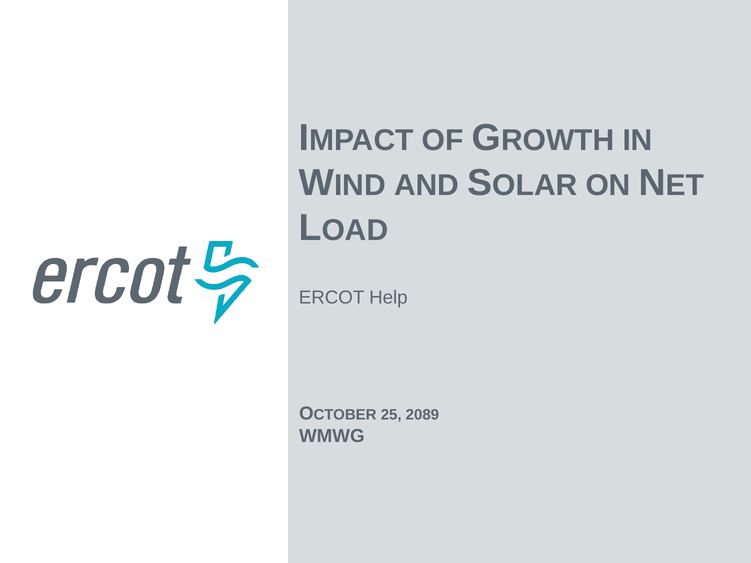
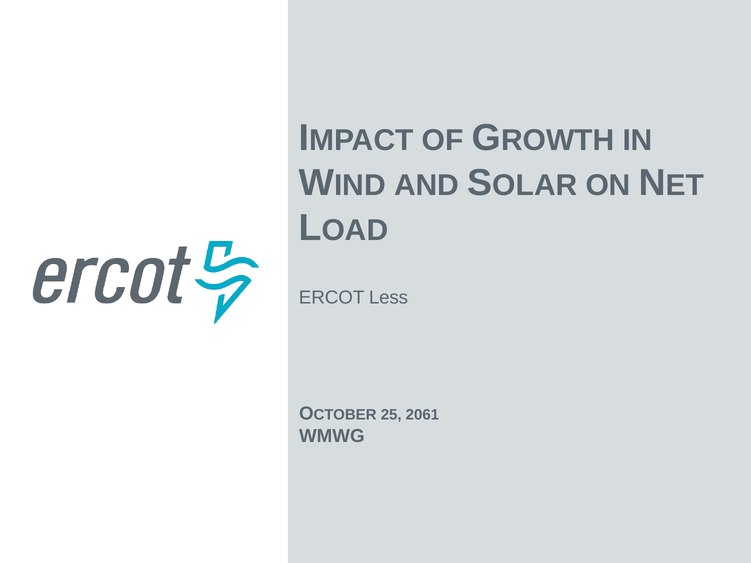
Help: Help -> Less (388, 298)
2089: 2089 -> 2061 (422, 415)
